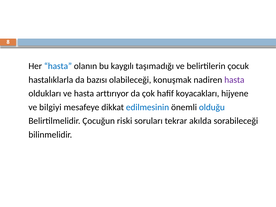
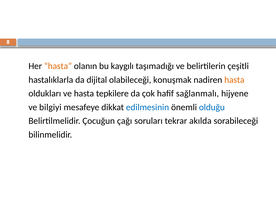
hasta colour: blue -> orange (58, 66)
çocuk: çocuk -> çeşitli (238, 66)
bazısı: bazısı -> dijital (97, 80)
hasta colour: purple -> orange (234, 80)
arttırıyor: arttırıyor -> tepkilere (112, 94)
koyacakları: koyacakları -> sağlanmalı (197, 94)
riski: riski -> çağı (125, 121)
